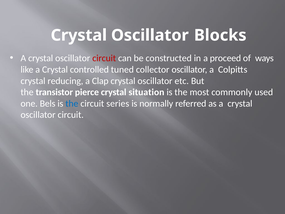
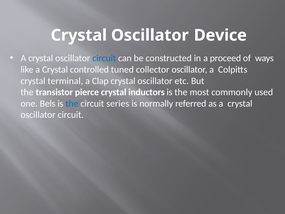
Blocks: Blocks -> Device (220, 35)
circuit colour: red -> blue (104, 58)
reducing: reducing -> terminal (65, 81)
situation: situation -> inductors (147, 92)
